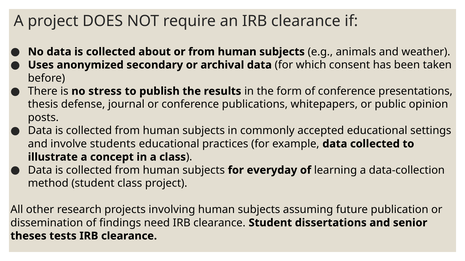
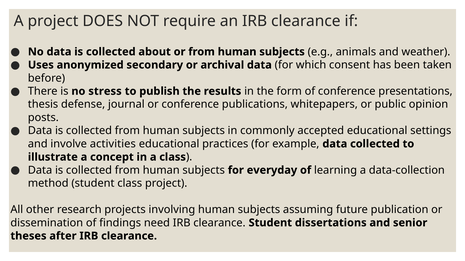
students: students -> activities (113, 144)
tests: tests -> after (63, 236)
